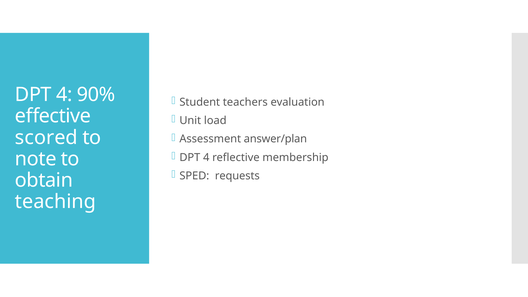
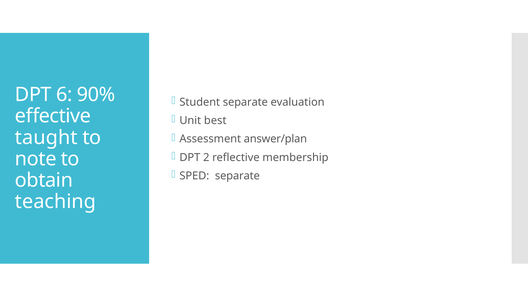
4: 4 -> 6 (64, 95)
Student teachers: teachers -> separate (245, 102)
load: load -> best (215, 121)
scored: scored -> taught (46, 137)
4: 4 -> 2 (206, 157)
SPED requests: requests -> separate (237, 176)
